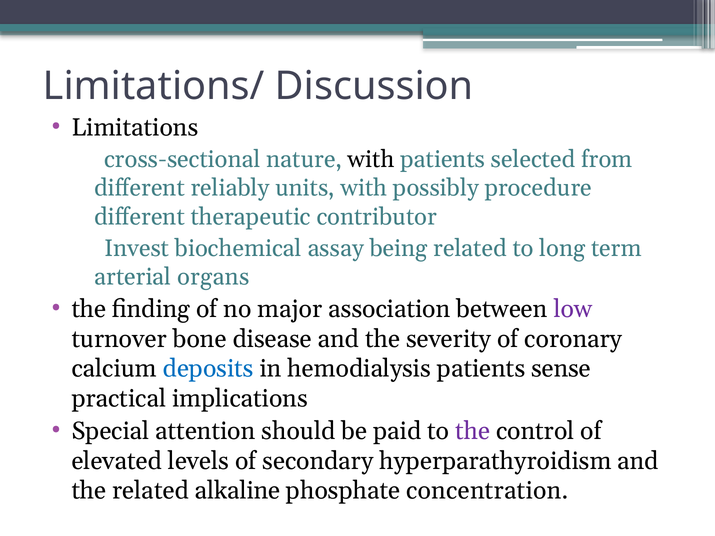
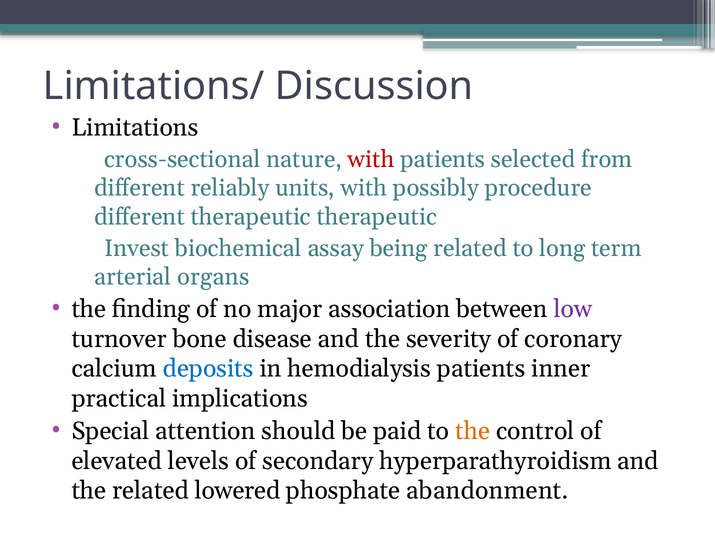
with colour: black -> red (371, 160)
therapeutic contributor: contributor -> therapeutic (377, 217)
sense: sense -> inner (561, 369)
the colour: purple -> orange (473, 431)
alkaline: alkaline -> lowered (238, 491)
concentration: concentration -> abandonment (487, 491)
